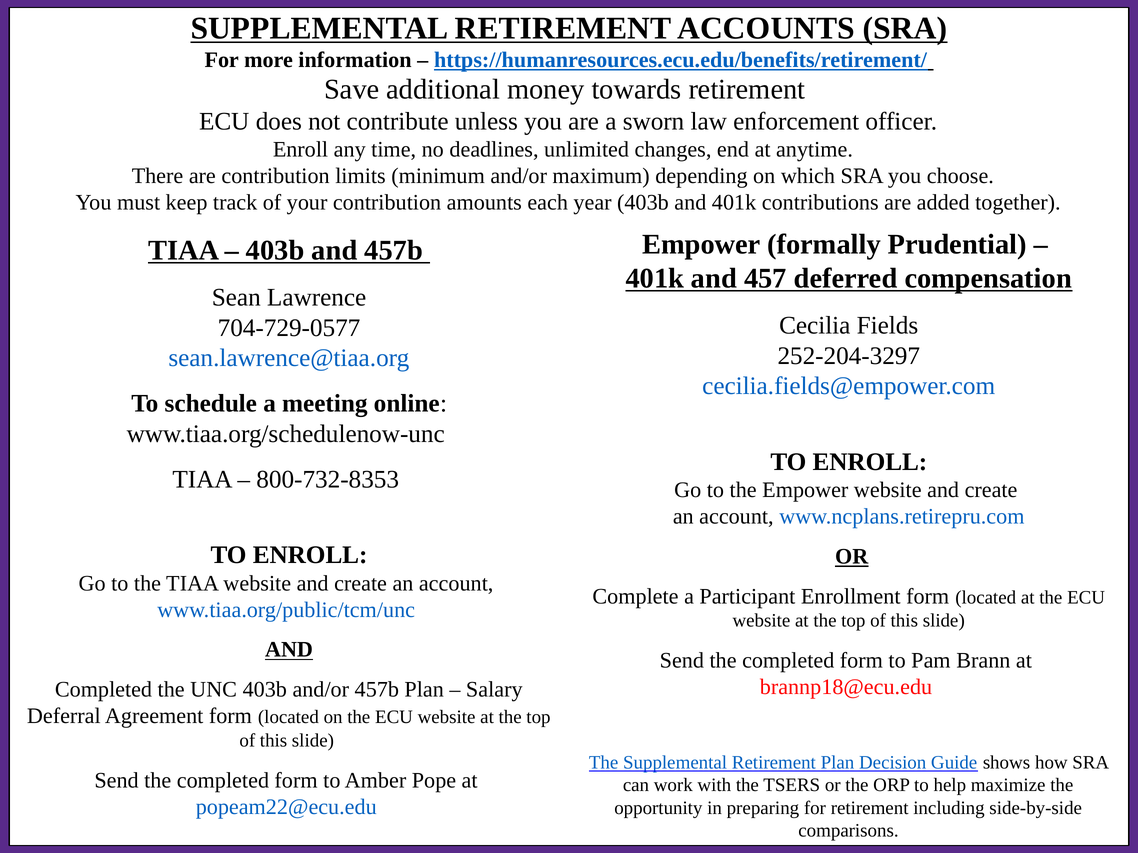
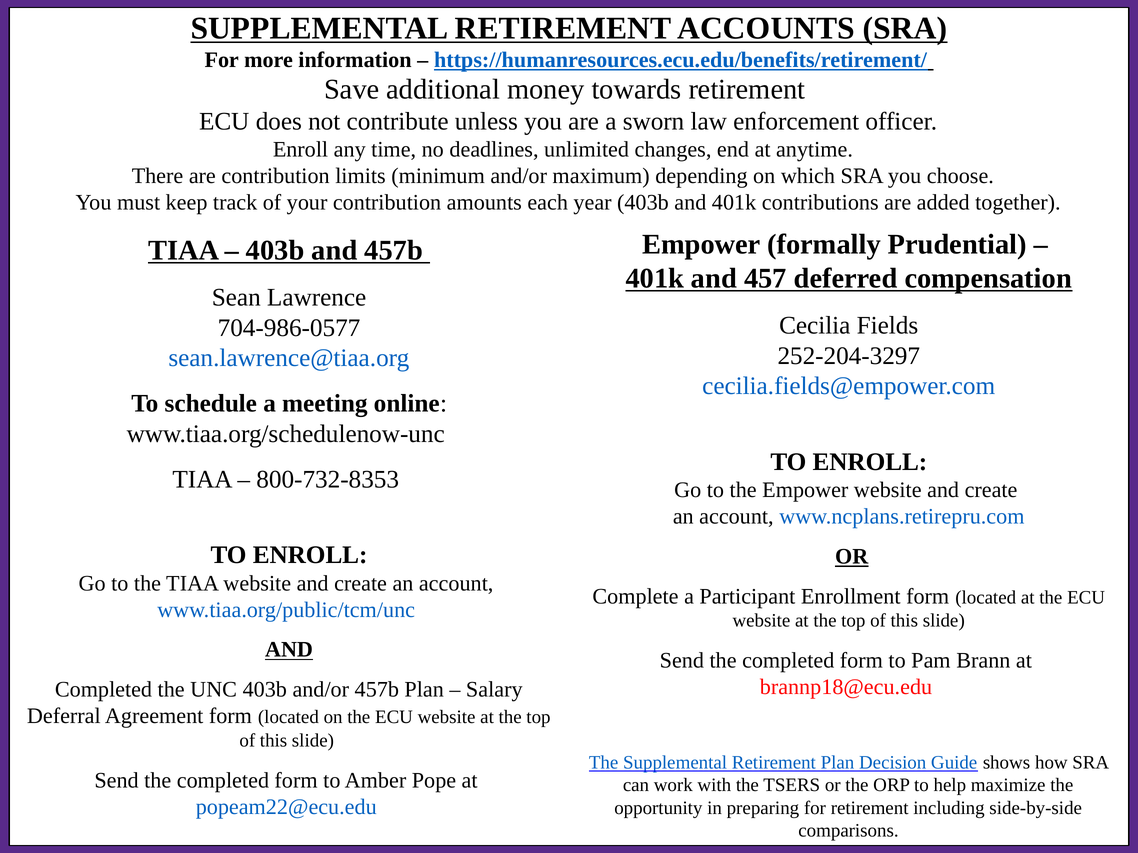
704-729-0577: 704-729-0577 -> 704-986-0577 (289, 328)
